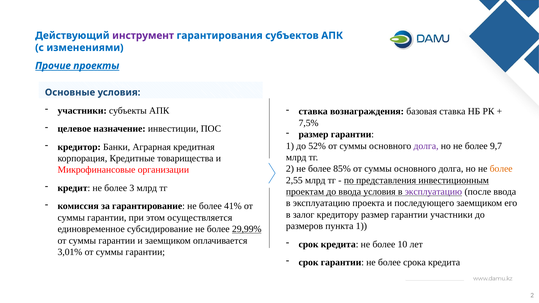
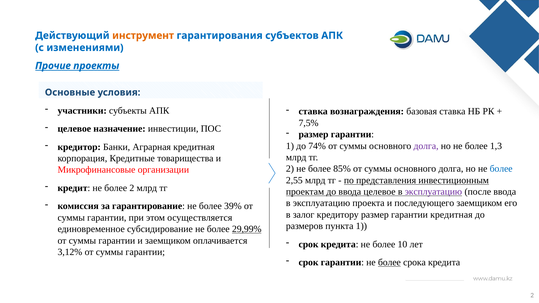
инструмент colour: purple -> orange (143, 36)
52%: 52% -> 74% (317, 146)
9,7: 9,7 -> 1,3 (496, 146)
более colour: orange -> blue (501, 169)
более 3: 3 -> 2 (132, 188)
ввода условия: условия -> целевое (380, 192)
41%: 41% -> 39% (233, 206)
гарантии участники: участники -> кредитная (451, 215)
3,01%: 3,01% -> 3,12% (70, 252)
более underline: none -> present (389, 263)
